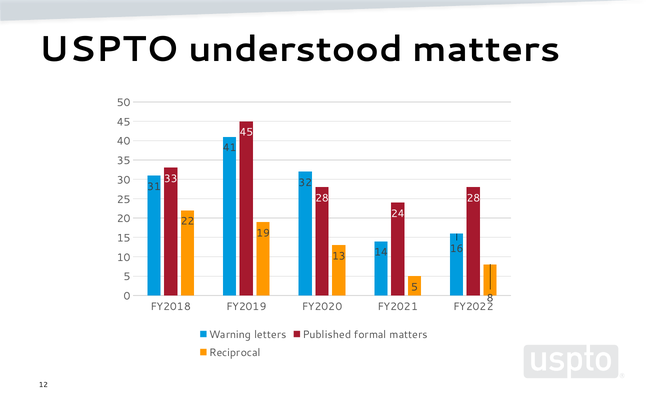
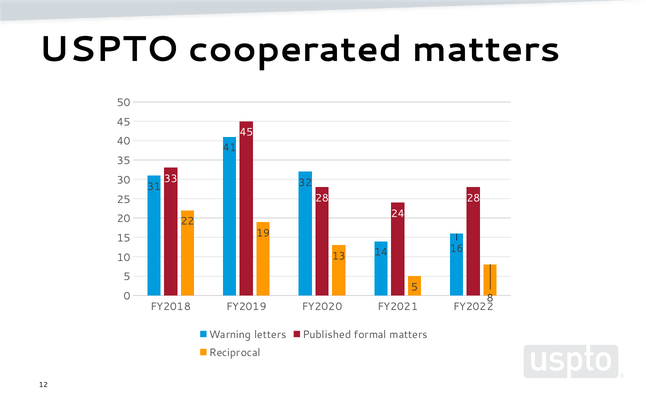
understood: understood -> cooperated (295, 49)
